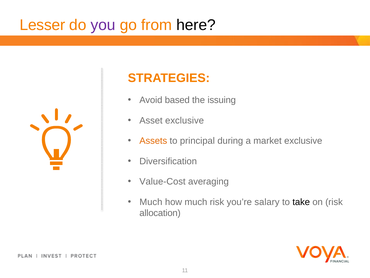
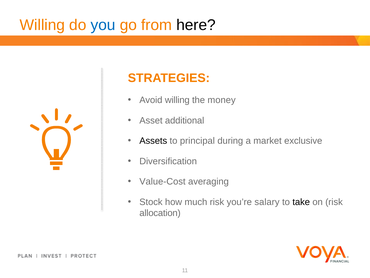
Lesser: Lesser -> Willing (42, 25)
you colour: purple -> blue (103, 25)
Avoid based: based -> willing (177, 100)
issuing: issuing -> money (222, 100)
Asset exclusive: exclusive -> additional (185, 120)
Assets colour: orange -> black (153, 141)
Much: Much -> Stock (151, 202)
